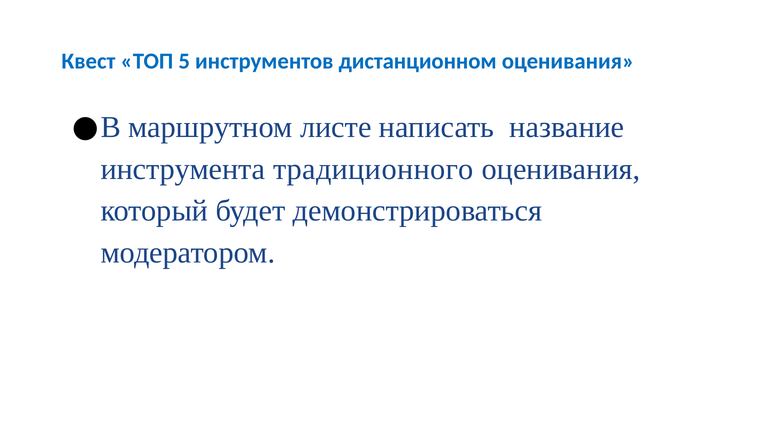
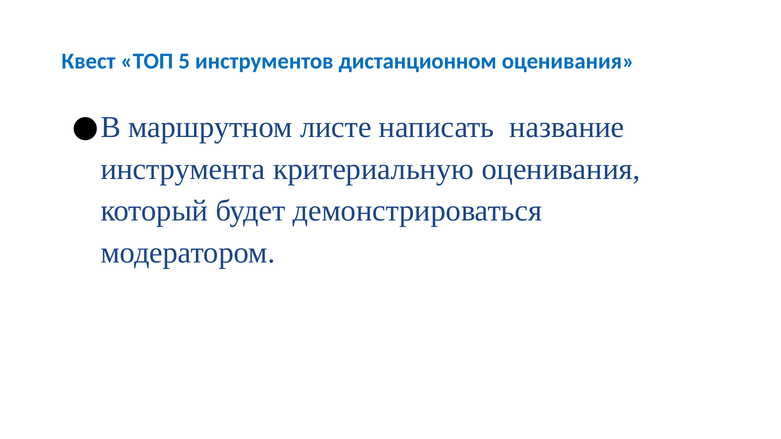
традиционного: традиционного -> критериальную (374, 169)
